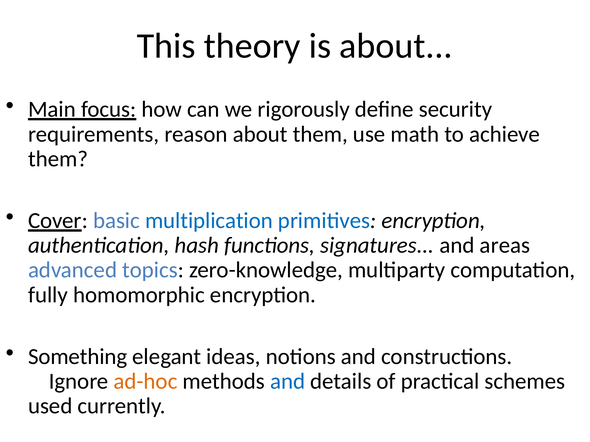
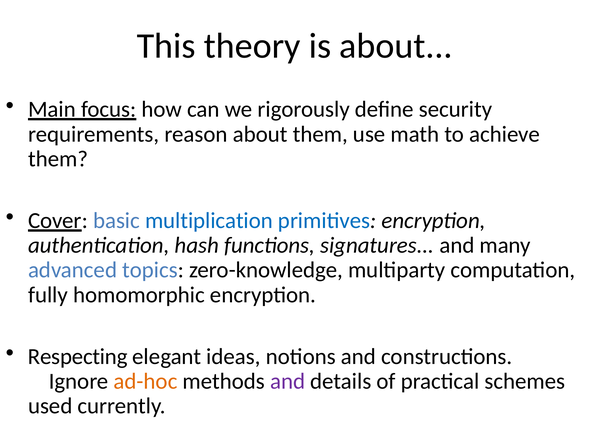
areas: areas -> many (505, 246)
Something: Something -> Respecting (78, 357)
and colour: blue -> purple (288, 382)
